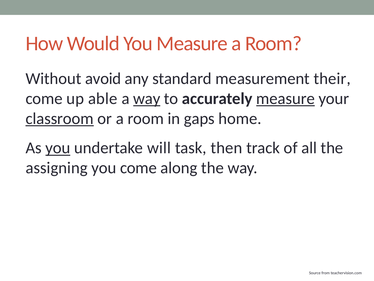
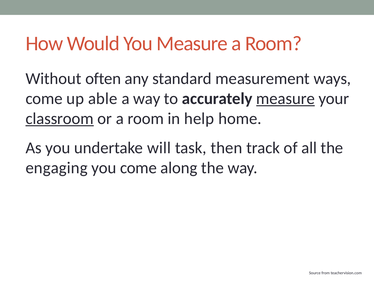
avoid: avoid -> often (103, 78)
their: their -> ways (332, 78)
way underline: present -> none (147, 98)
gaps: gaps -> help (199, 118)
you underline: present -> none (58, 148)
assigning: assigning -> engaging (57, 168)
